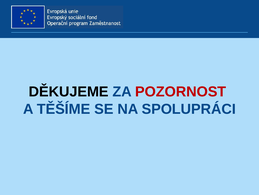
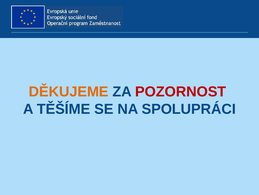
DĚKUJEME colour: black -> orange (69, 91)
